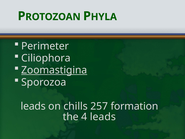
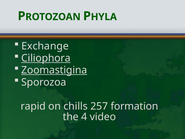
Perimeter: Perimeter -> Exchange (45, 46)
Ciliophora underline: none -> present (46, 58)
leads: leads -> rapid (33, 106)
4 leads: leads -> video (103, 117)
